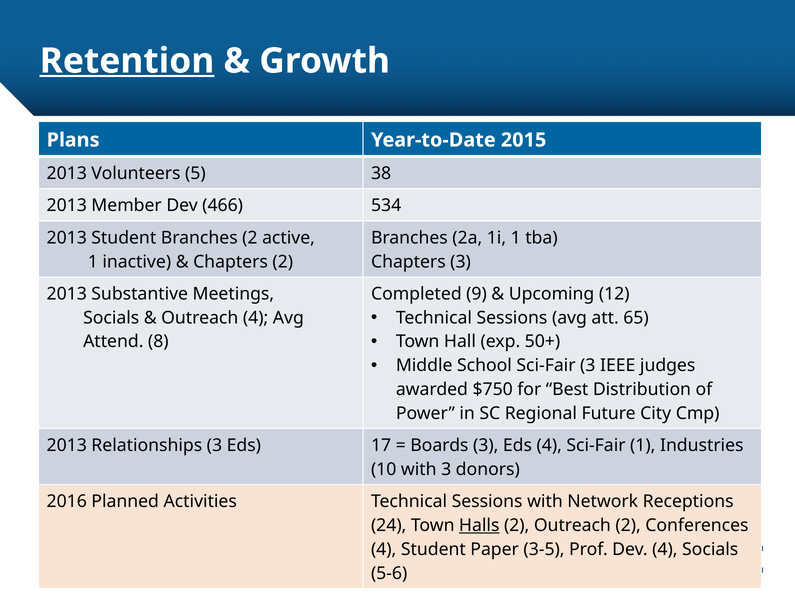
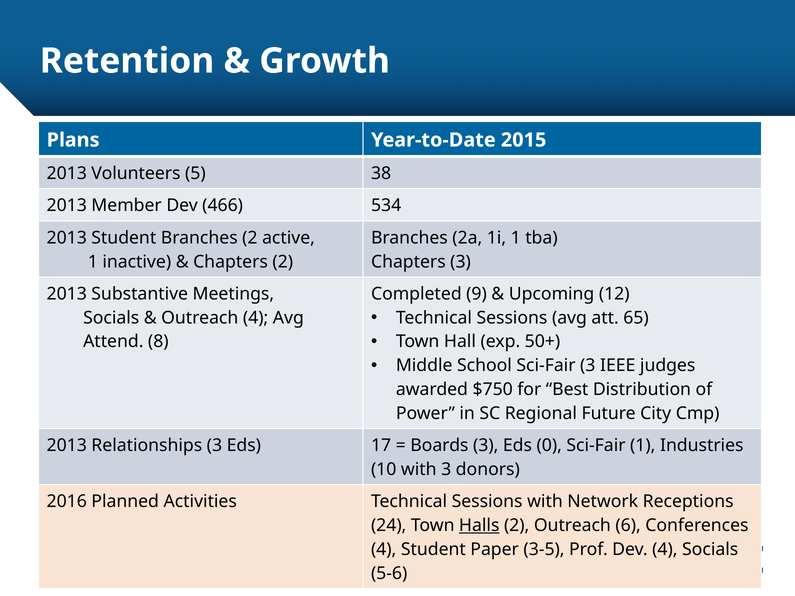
Retention underline: present -> none (127, 61)
Eds 4: 4 -> 0 (549, 446)
Outreach 2: 2 -> 6 (628, 526)
